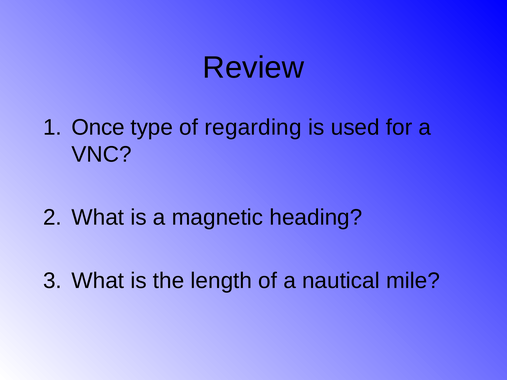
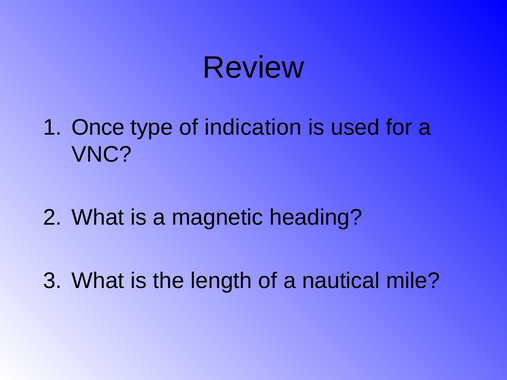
regarding: regarding -> indication (253, 127)
